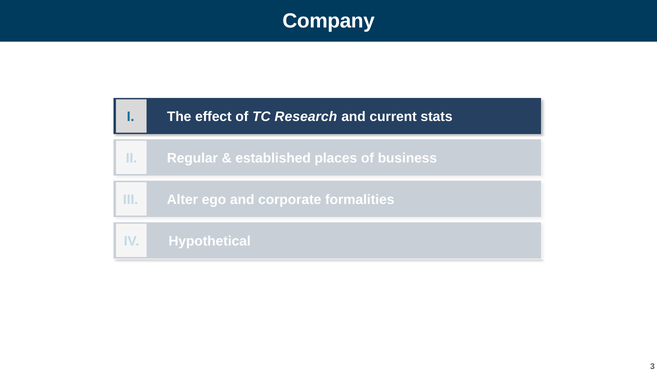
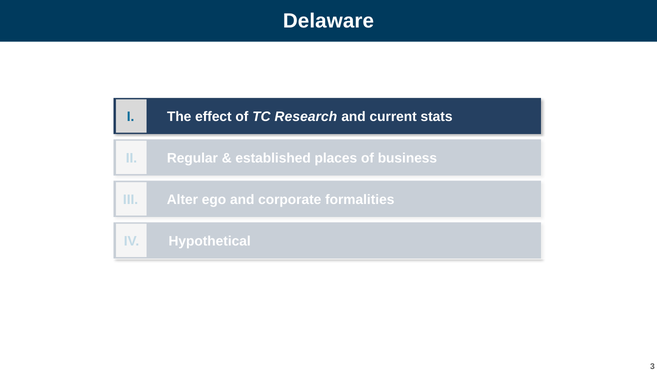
Company: Company -> Delaware (328, 21)
